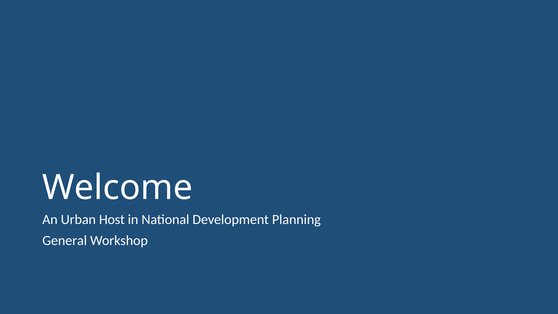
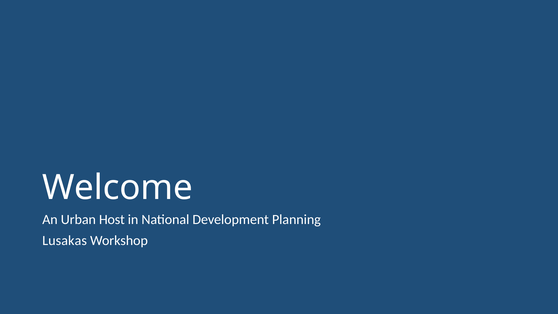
General: General -> Lusakas (65, 240)
